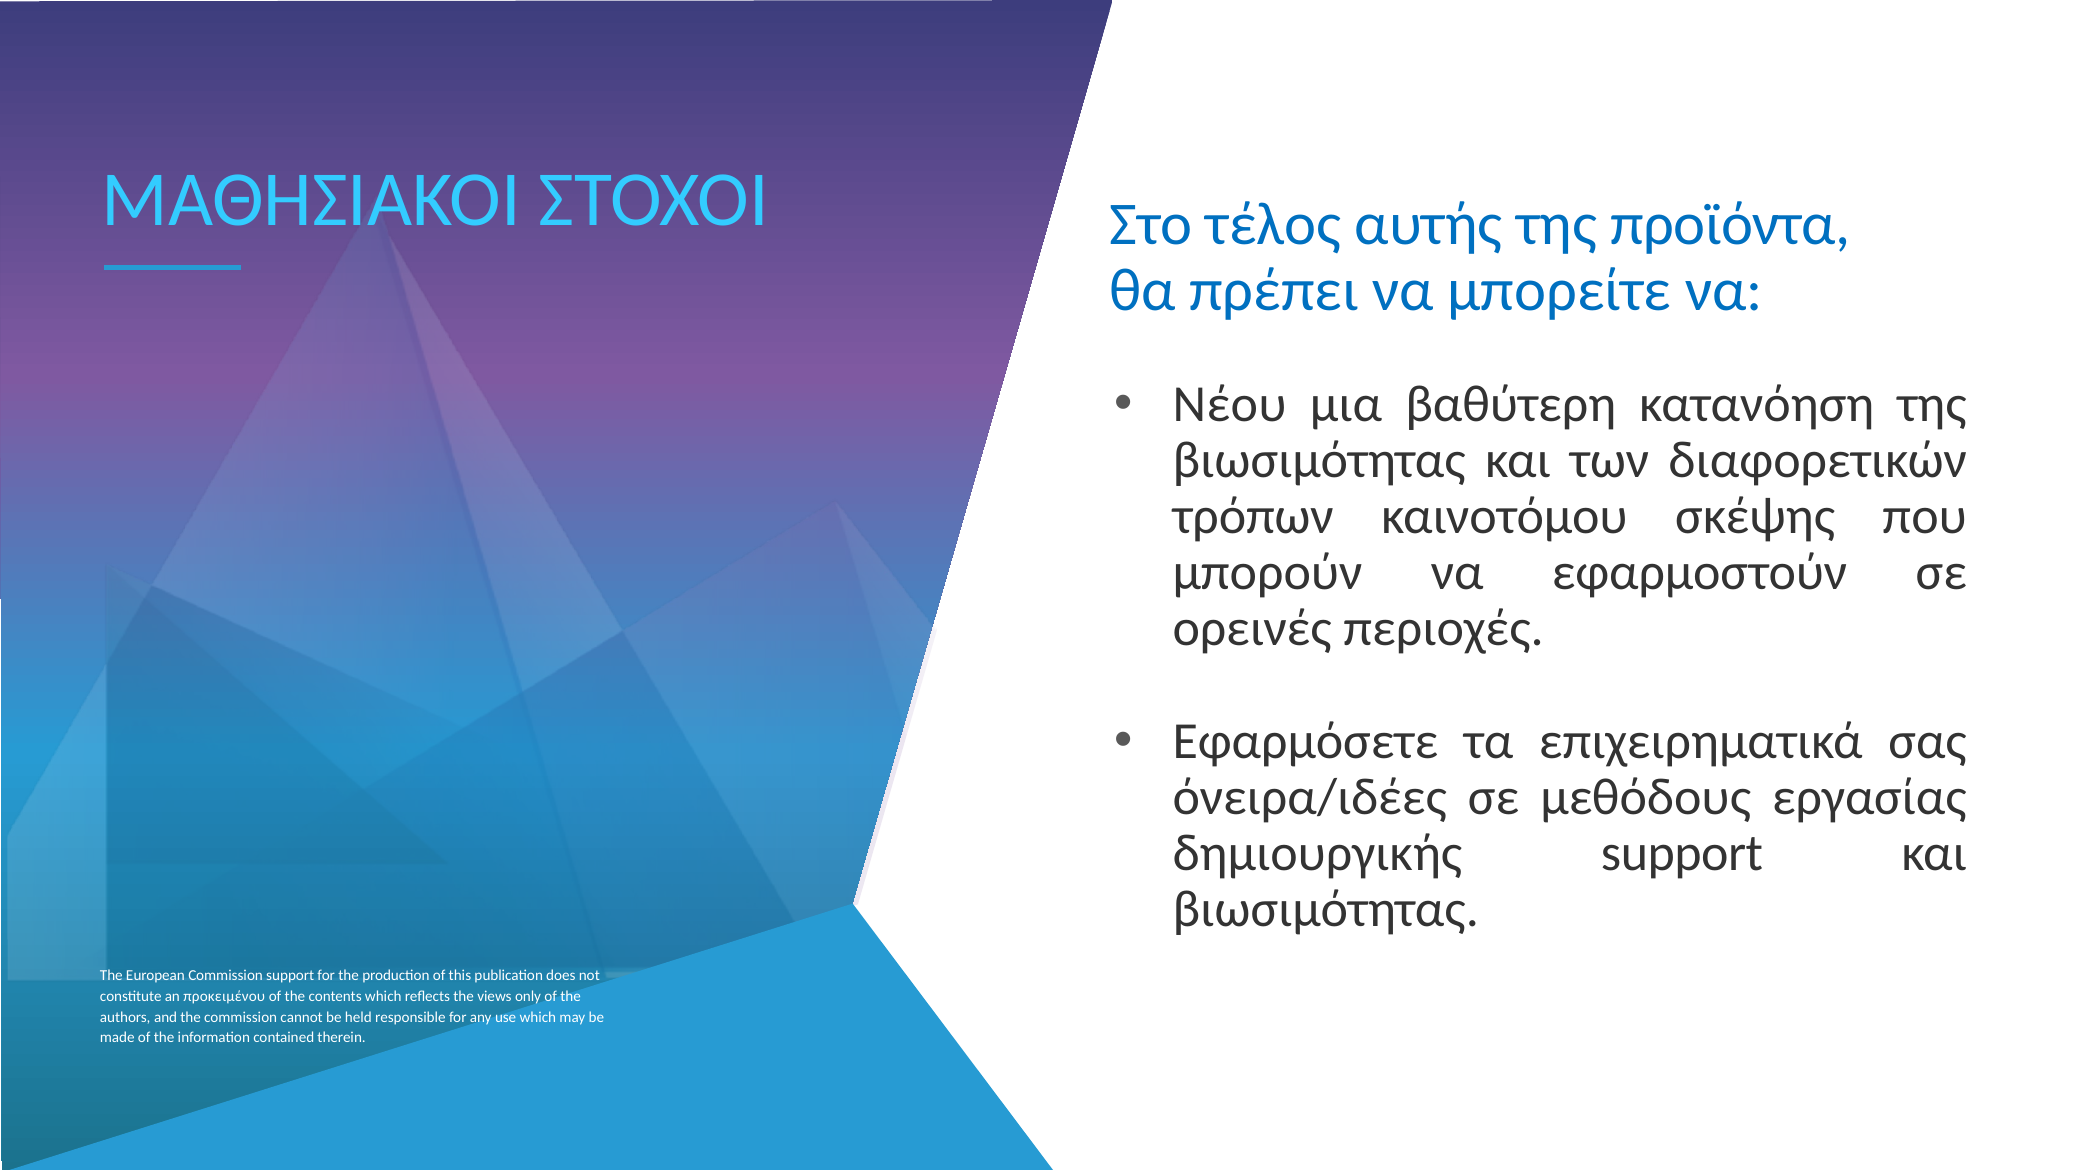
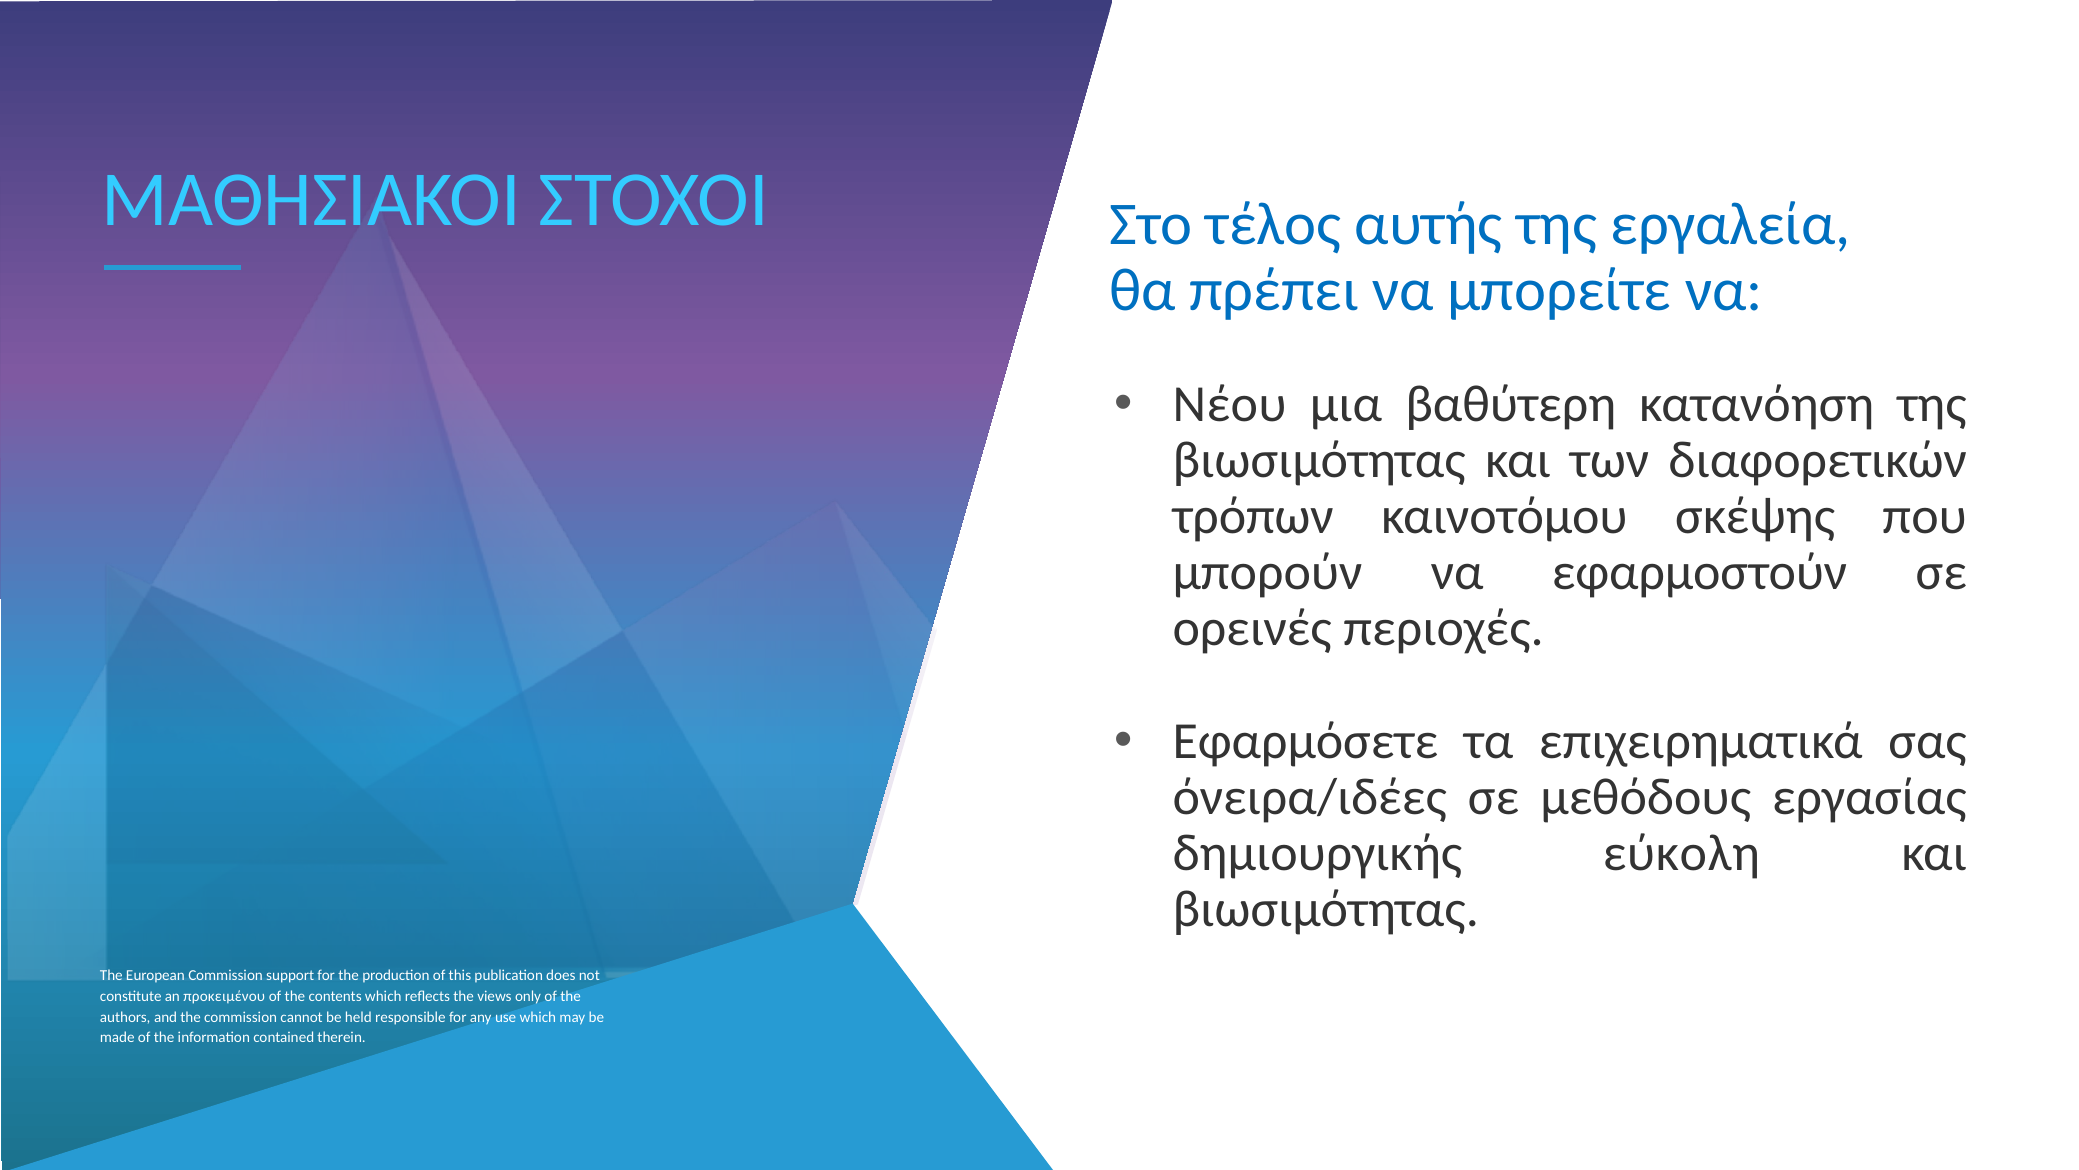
προϊόντα: προϊόντα -> εργαλεία (1730, 225)
δημιουργικής support: support -> εύκολη (1681, 853)
